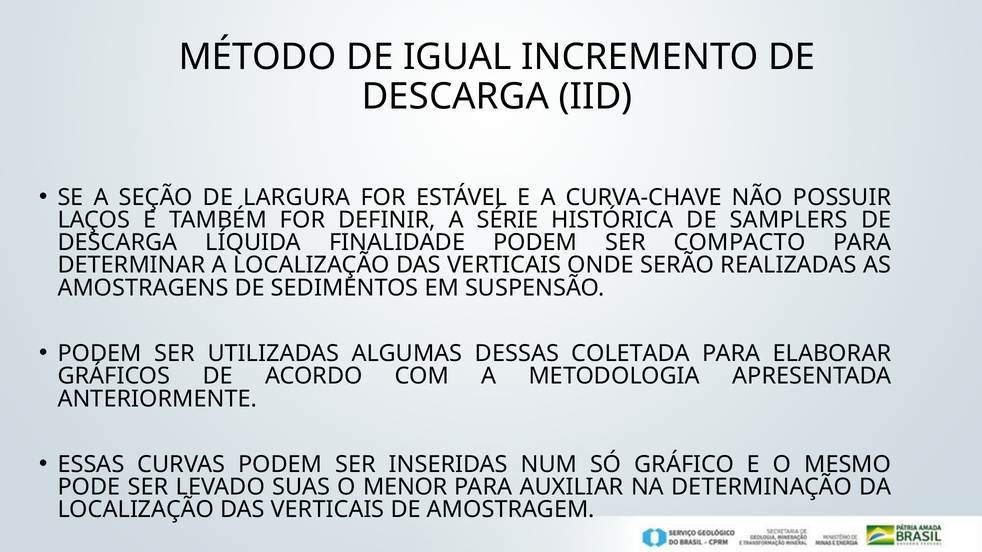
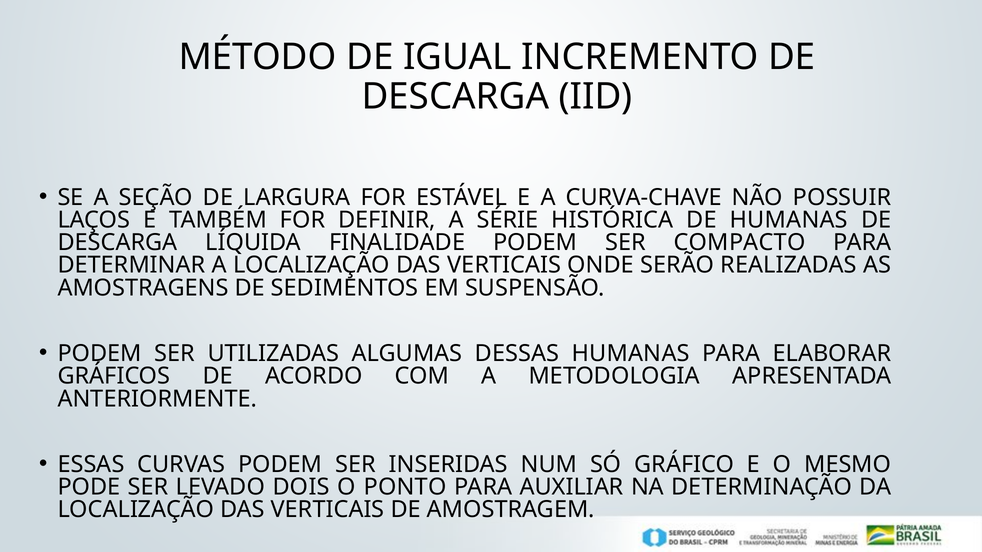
DE SAMPLERS: SAMPLERS -> HUMANAS (789, 220)
DESSAS COLETADA: COLETADA -> HUMANAS (631, 354)
SUAS: SUAS -> DOIS (301, 487)
MENOR: MENOR -> PONTO (405, 487)
